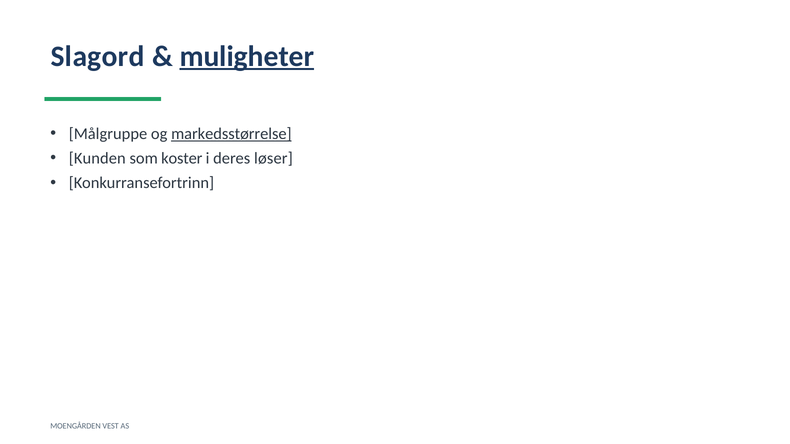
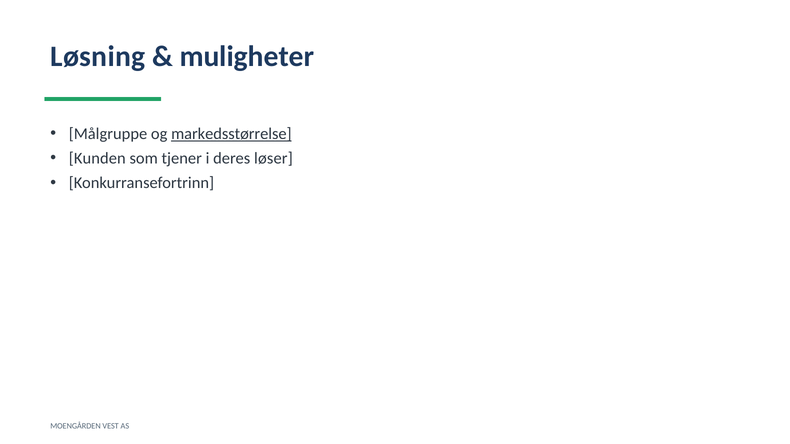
Slagord: Slagord -> Løsning (98, 56)
muligheter underline: present -> none (247, 56)
koster: koster -> tjener (182, 159)
